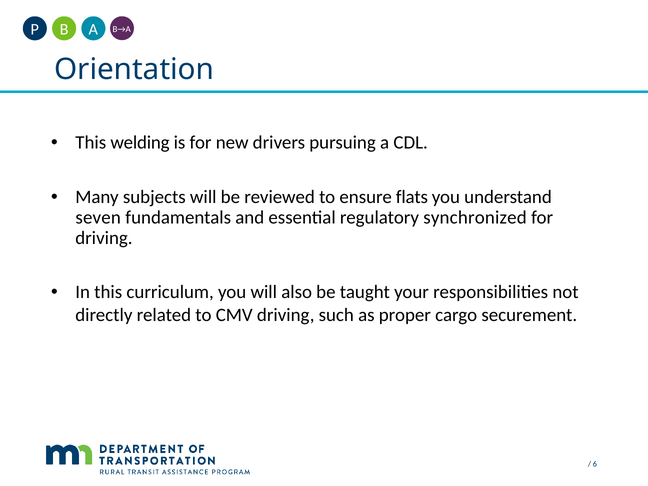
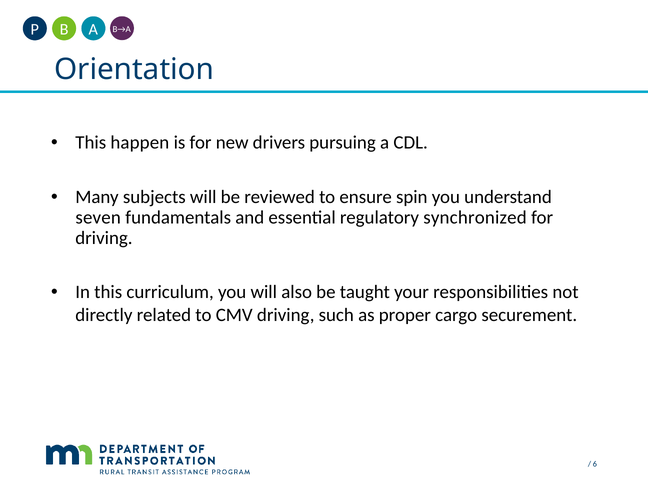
welding: welding -> happen (140, 143)
flats: flats -> spin (412, 197)
